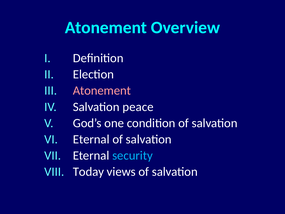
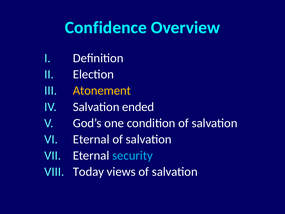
Atonement: Atonement -> Confidence (106, 28)
Atonement colour: pink -> yellow (102, 90)
peace: peace -> ended (138, 107)
